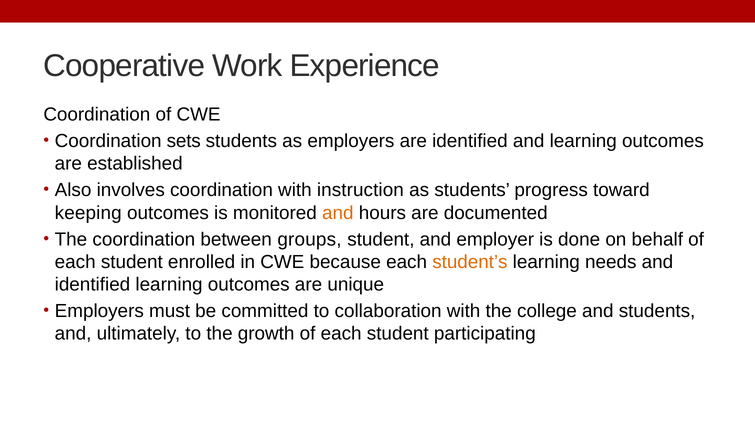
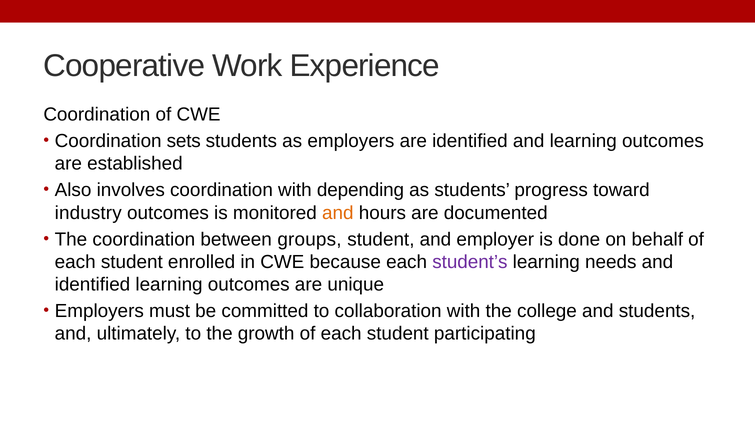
instruction: instruction -> depending (360, 190)
keeping: keeping -> industry (88, 213)
student’s colour: orange -> purple (470, 262)
